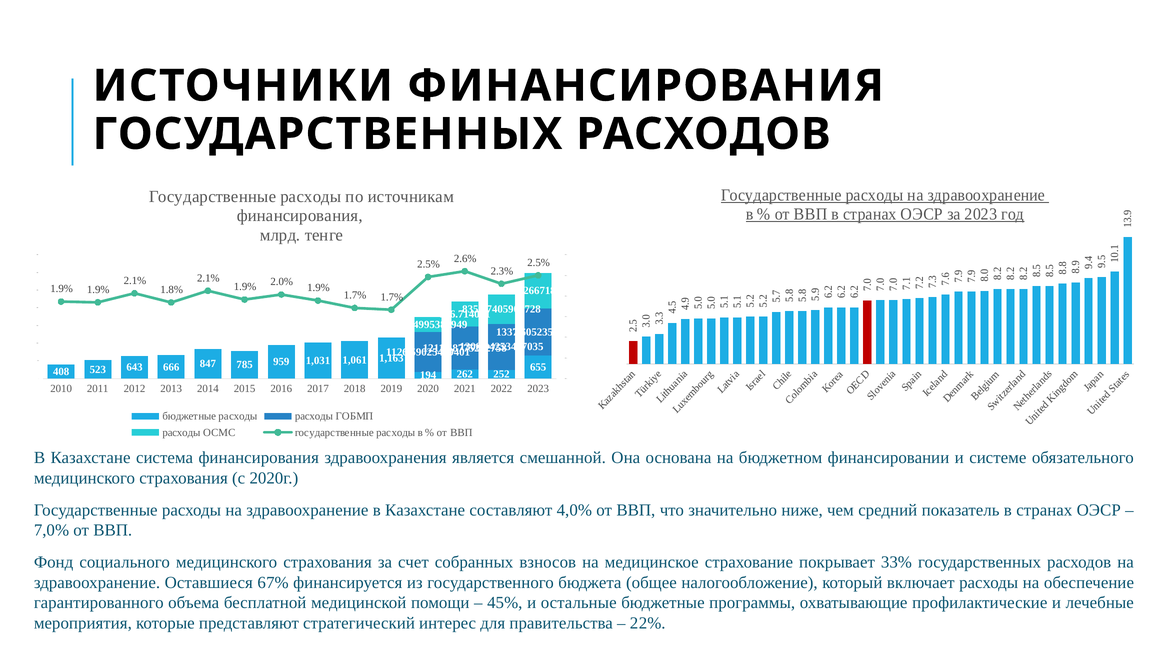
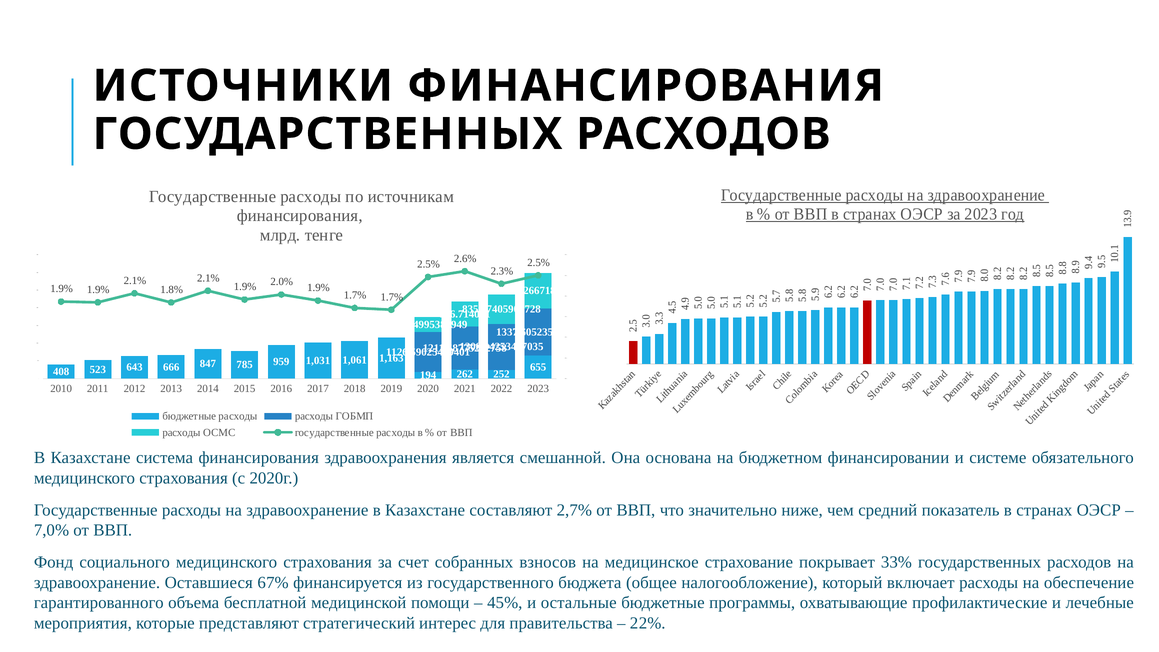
4,0%: 4,0% -> 2,7% (574, 510)
